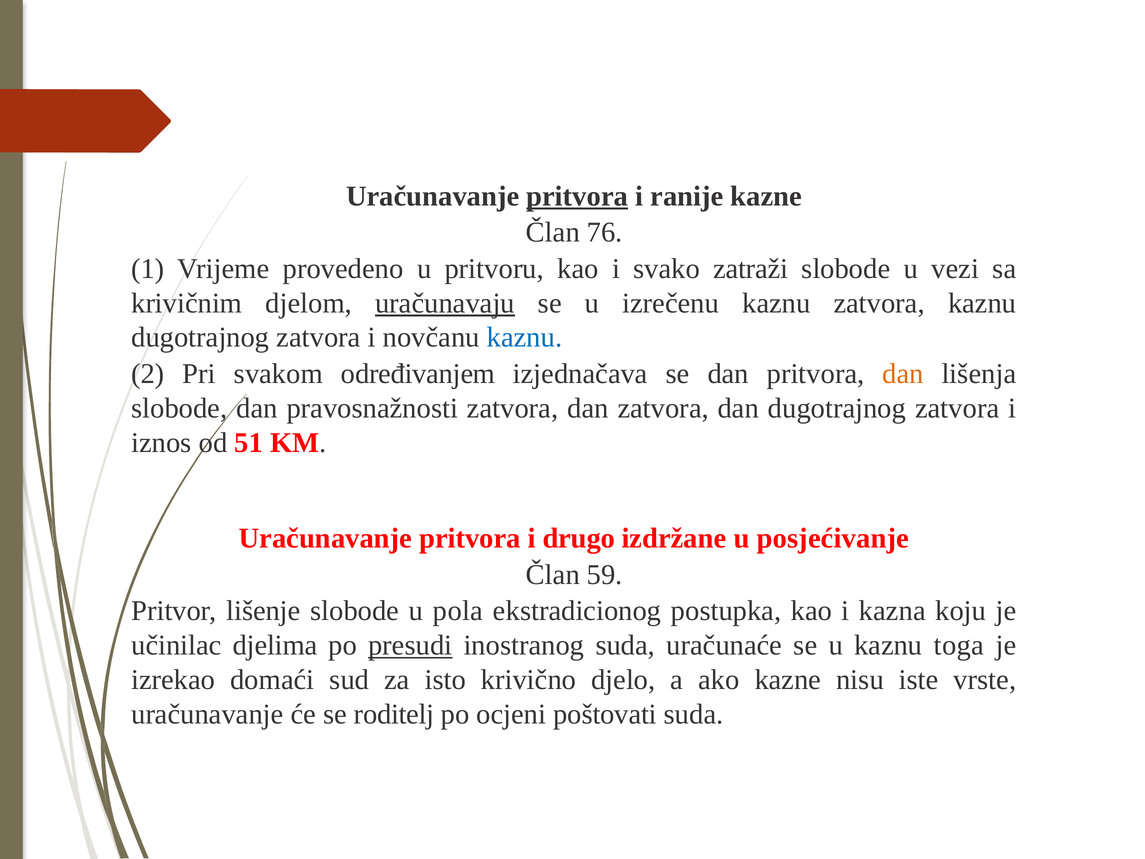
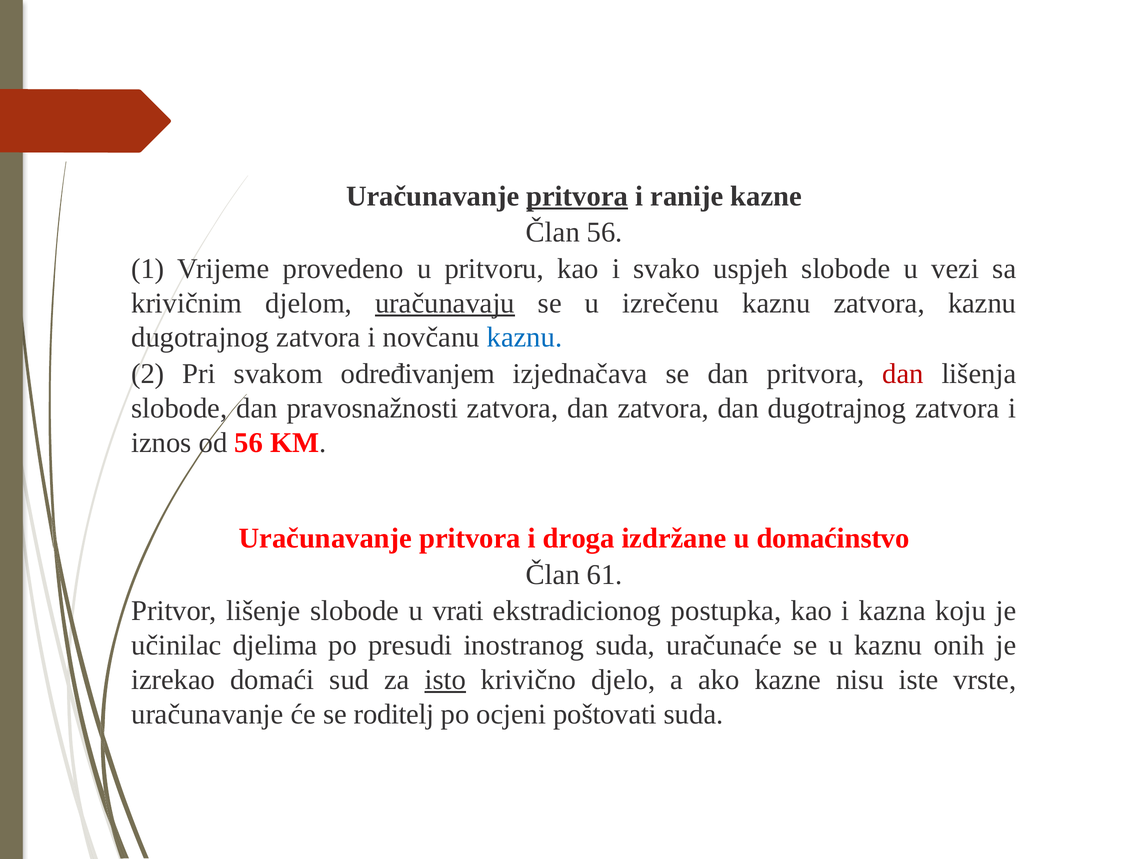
Član 76: 76 -> 56 (605, 232)
zatraži: zatraži -> uspjeh (751, 269)
dan colour: orange -> red (903, 374)
od 51: 51 -> 56 (249, 442)
drugo: drugo -> droga (579, 538)
posjećivanje: posjećivanje -> domaćinstvo (833, 538)
59: 59 -> 61 (605, 575)
pola: pola -> vrati (458, 611)
presudi underline: present -> none (410, 645)
toga: toga -> onih (959, 645)
isto underline: none -> present (445, 680)
